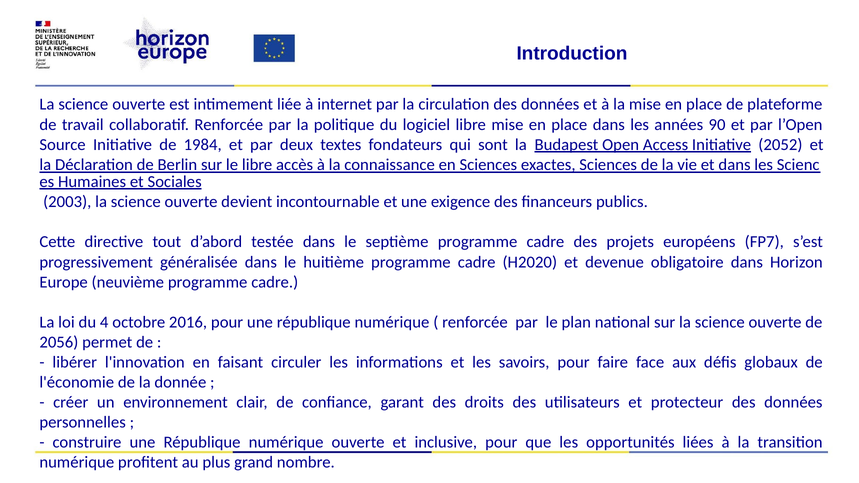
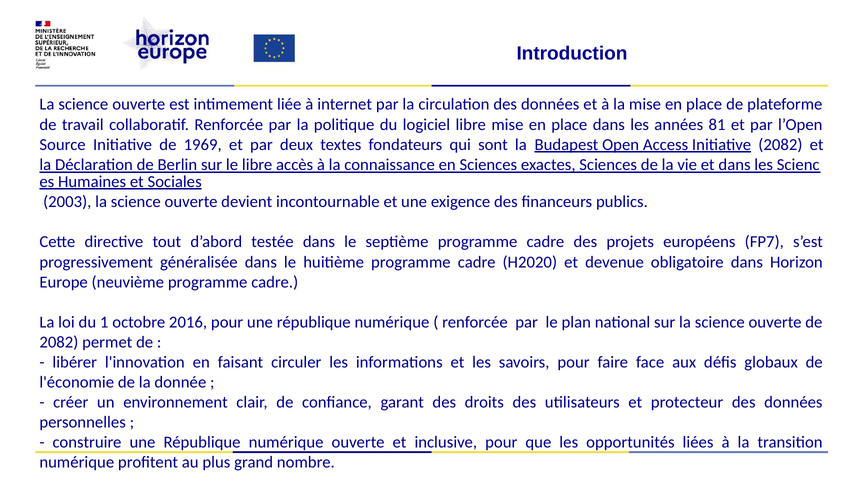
90: 90 -> 81 (717, 125)
1984: 1984 -> 1969 (203, 145)
Initiative 2052: 2052 -> 2082 (780, 145)
4: 4 -> 1 (104, 322)
2056: 2056 -> 2082 (59, 342)
